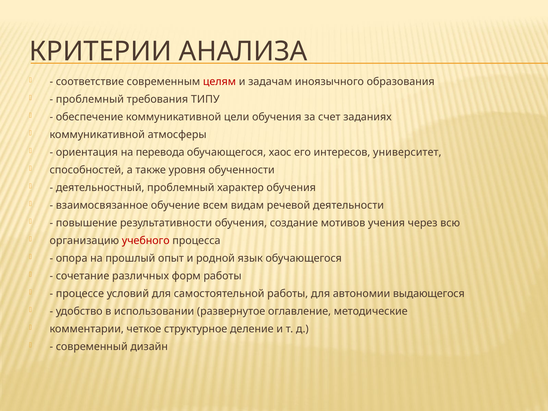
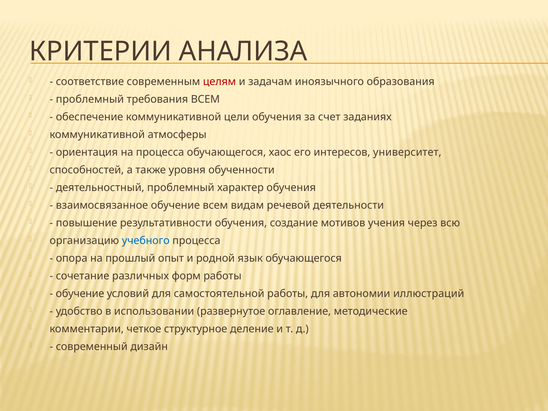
требования ТИПУ: ТИПУ -> ВСЕМ (205, 99)
на перевода: перевода -> процесса (160, 152)
учебного colour: red -> blue (146, 241)
процессе: процессе -> обучение (80, 294)
выдающегося: выдающегося -> иллюстраций (429, 294)
